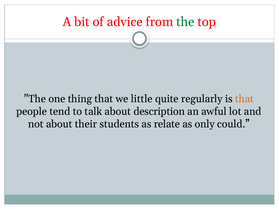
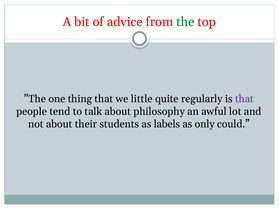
that colour: orange -> purple (244, 99)
description: description -> philosophy (159, 112)
relate: relate -> labels (167, 124)
